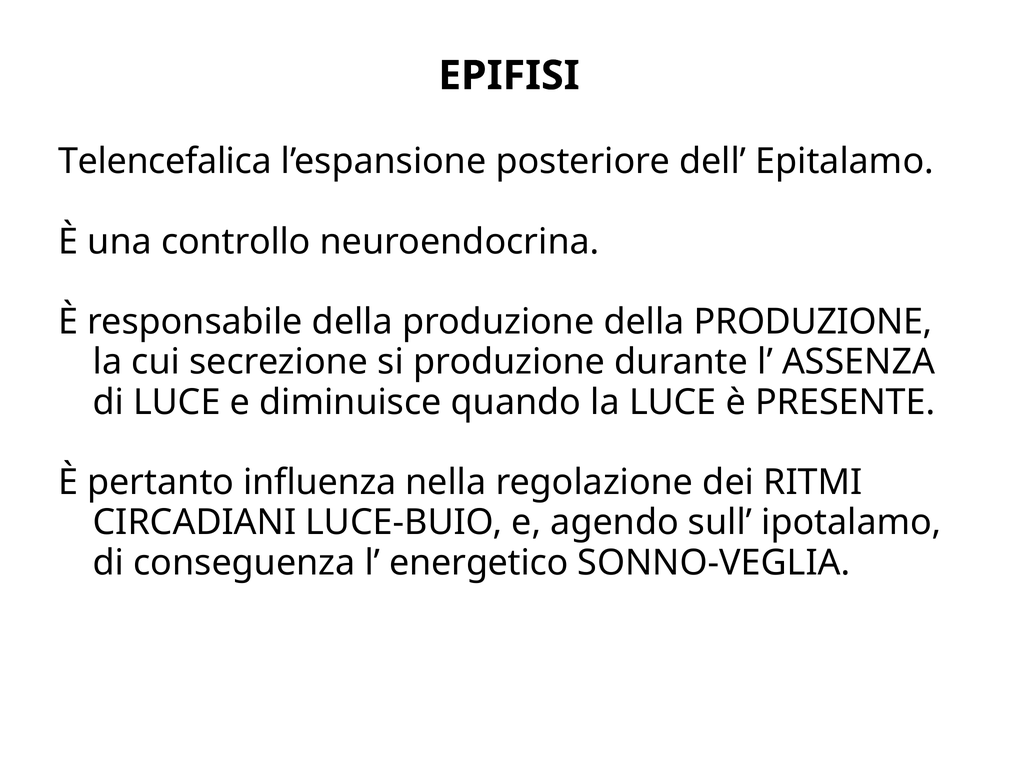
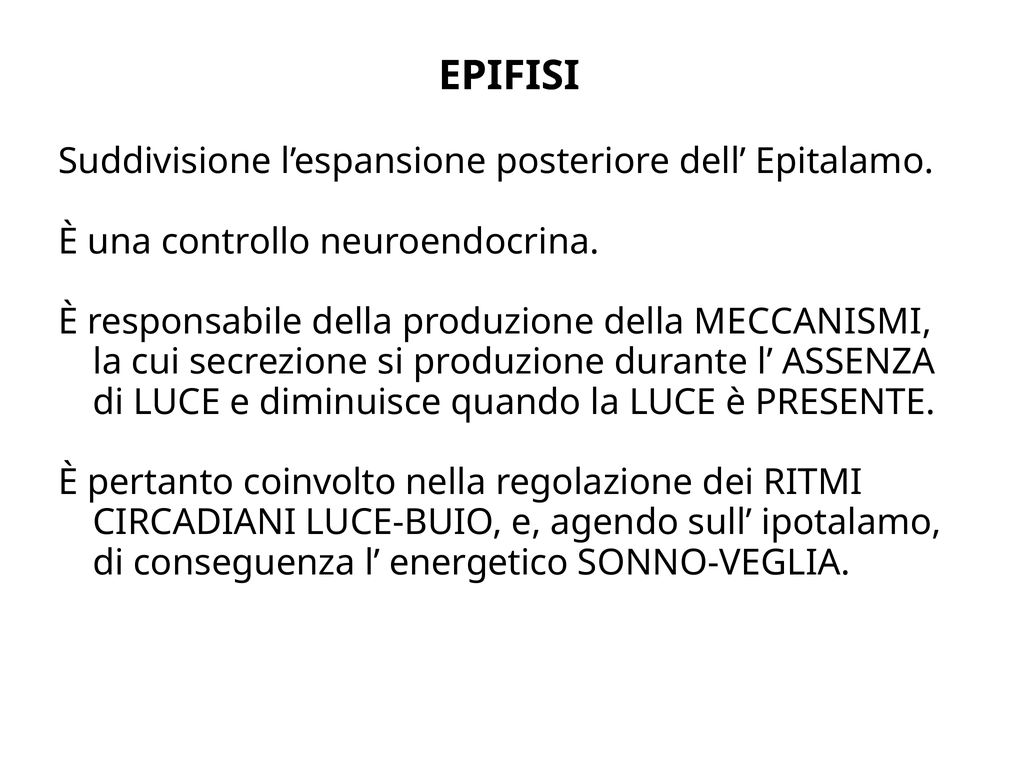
Telencefalica: Telencefalica -> Suddivisione (165, 161)
produzione della PRODUZIONE: PRODUZIONE -> MECCANISMI (813, 322)
influenza: influenza -> coinvolto (320, 482)
